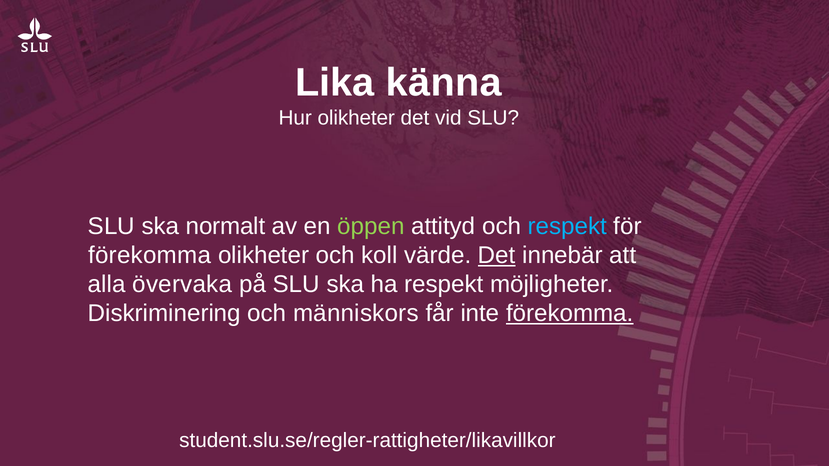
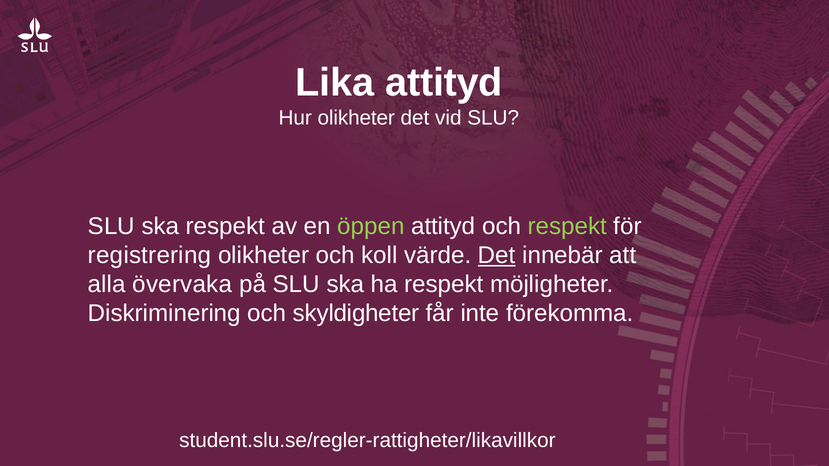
Lika känna: känna -> attityd (444, 83)
ska normalt: normalt -> respekt (225, 227)
respekt colour: light blue -> light green (567, 227)
förekomma: förekomma -> registrering (150, 256)
människors: människors -> skyldigheter (356, 314)
förekomma underline: present -> none (570, 314)
